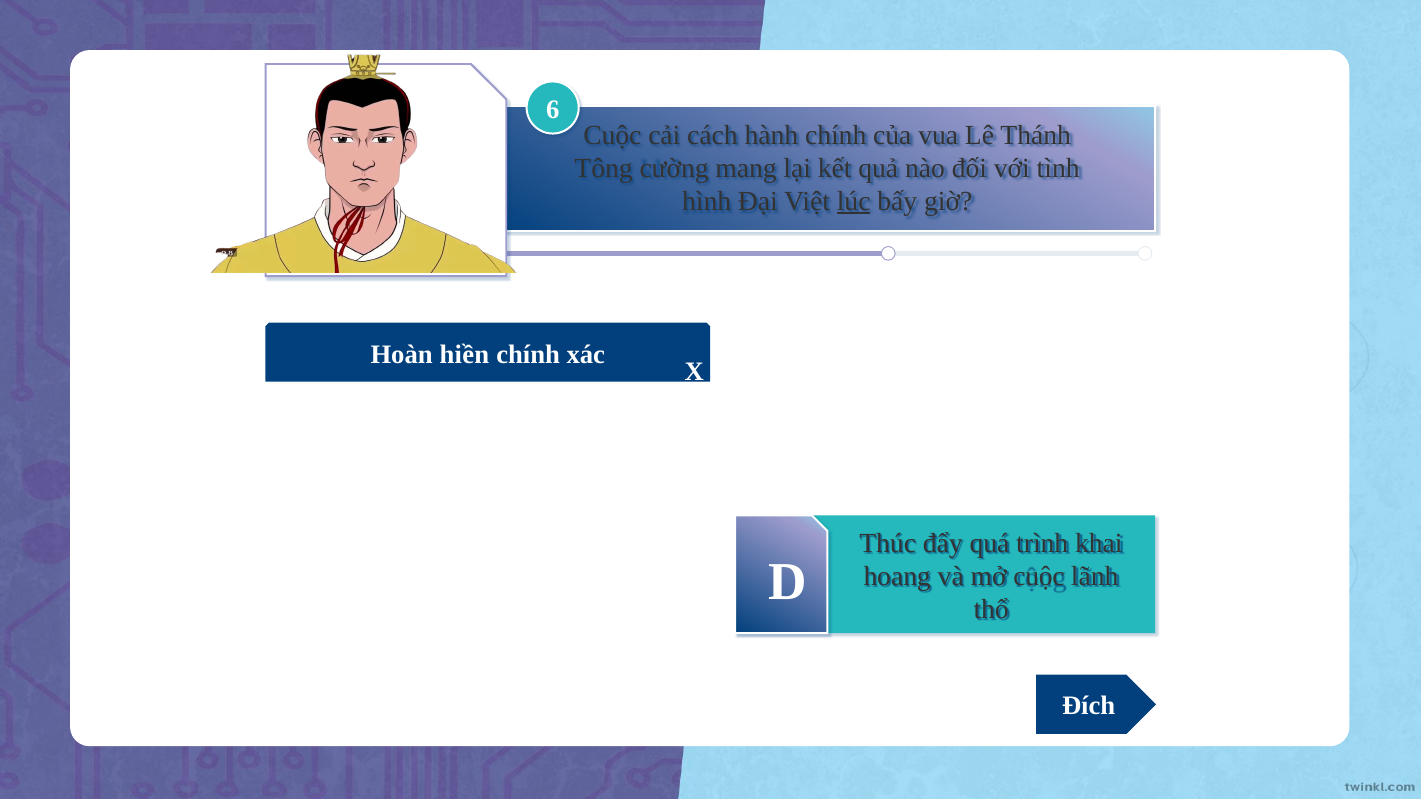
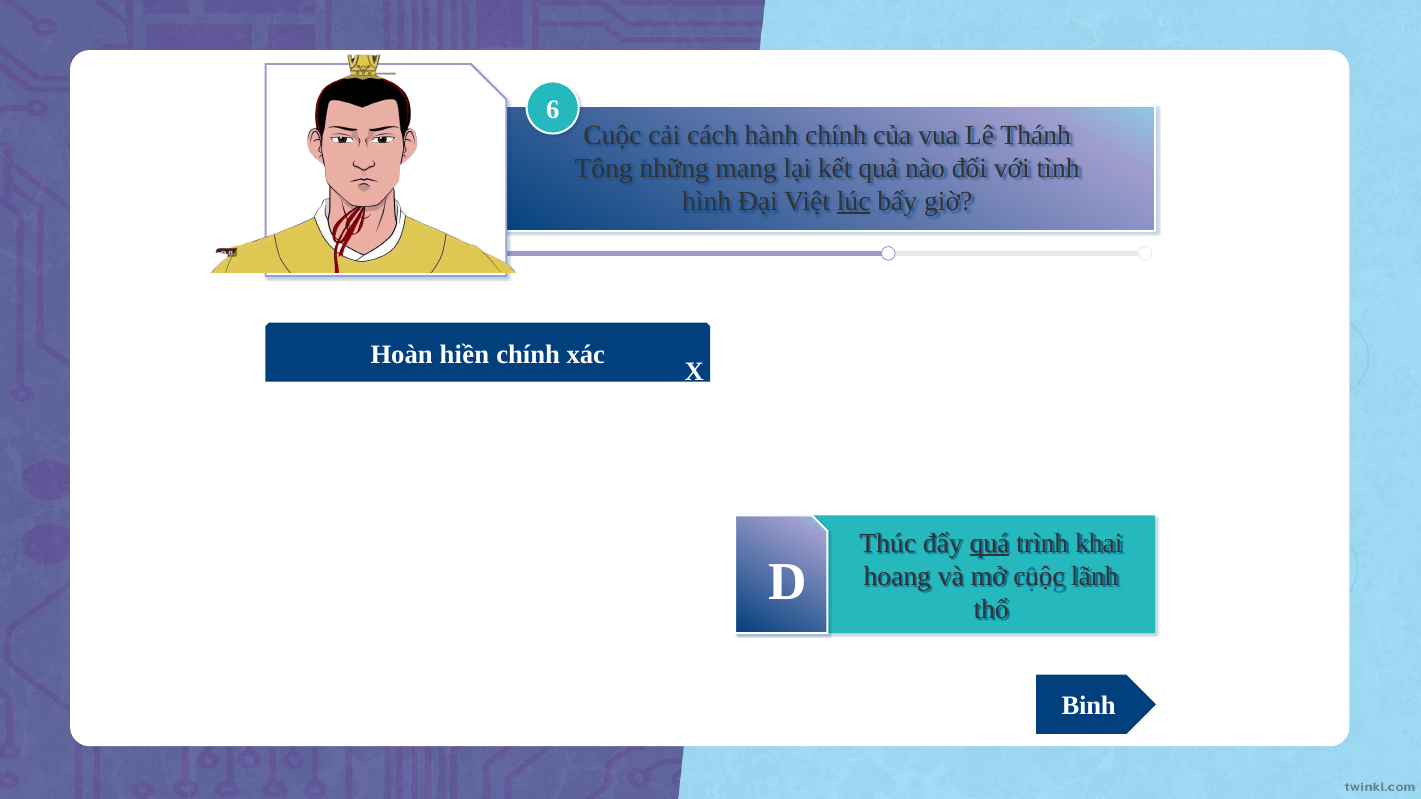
cường: cường -> những (674, 168)
quá underline: none -> present (989, 543)
Đích: Đích -> Binh (1089, 706)
